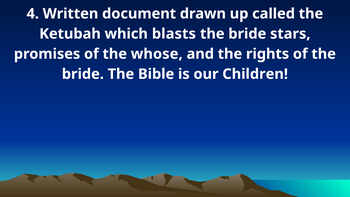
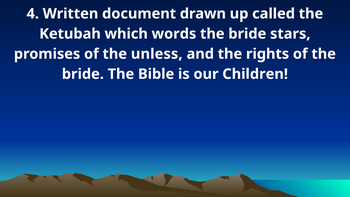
blasts: blasts -> words (174, 34)
whose: whose -> unless (157, 54)
